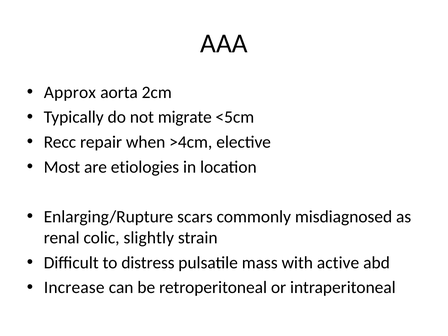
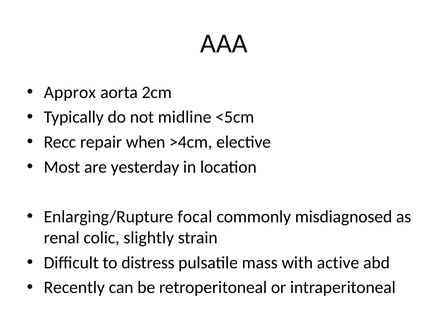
migrate: migrate -> midline (185, 117)
etiologies: etiologies -> yesterday (145, 167)
scars: scars -> focal (195, 217)
Increase: Increase -> Recently (74, 288)
